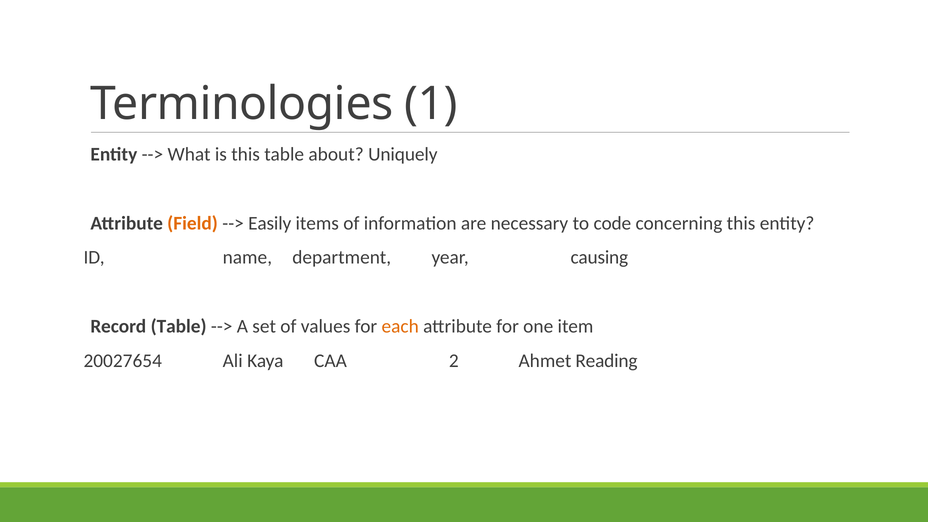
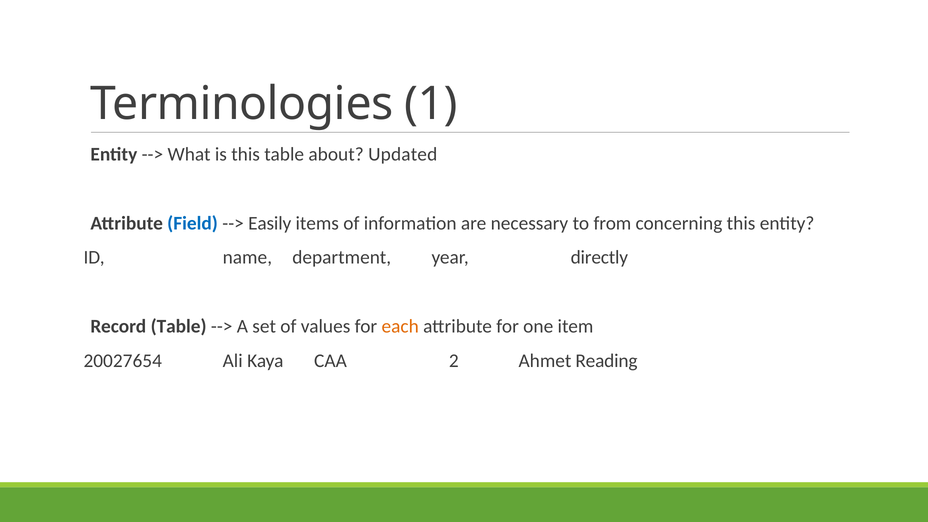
Uniquely: Uniquely -> Updated (403, 154)
Field colour: orange -> blue (193, 223)
code: code -> from (612, 223)
causing: causing -> directly (599, 258)
